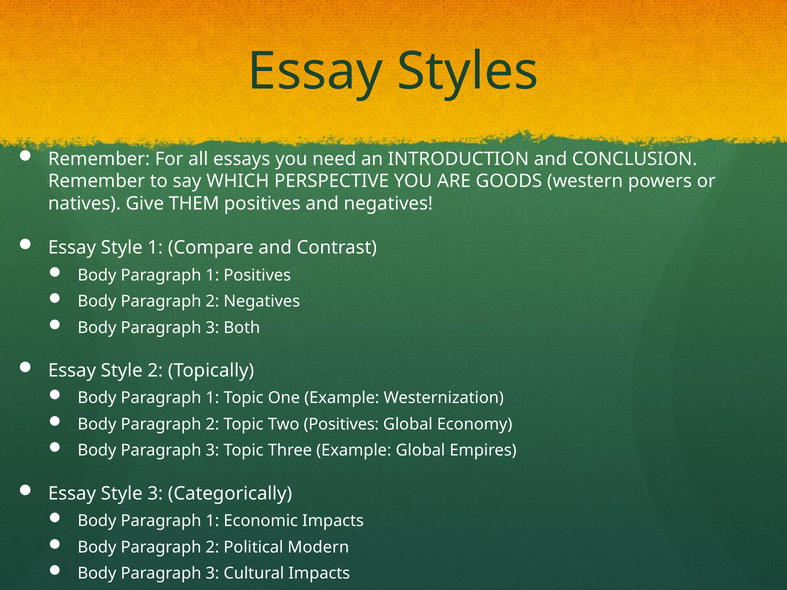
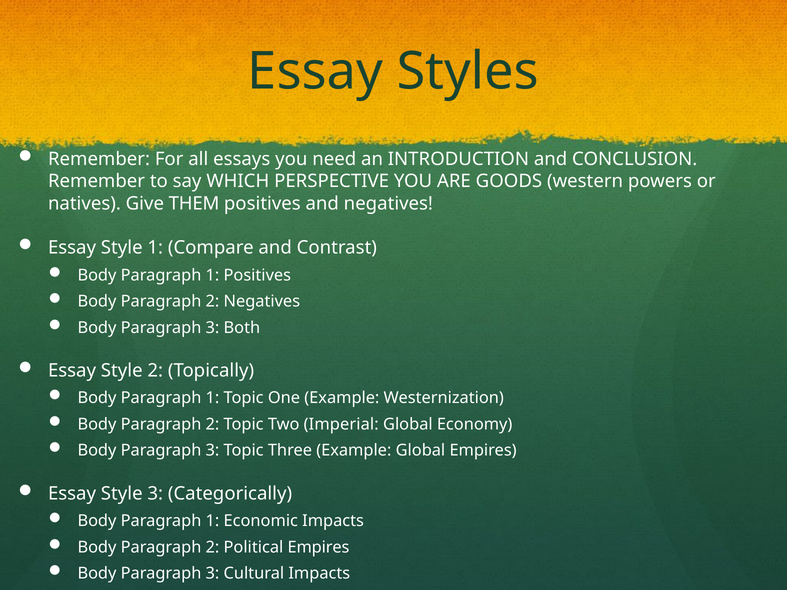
Two Positives: Positives -> Imperial (341, 424)
Political Modern: Modern -> Empires (318, 547)
